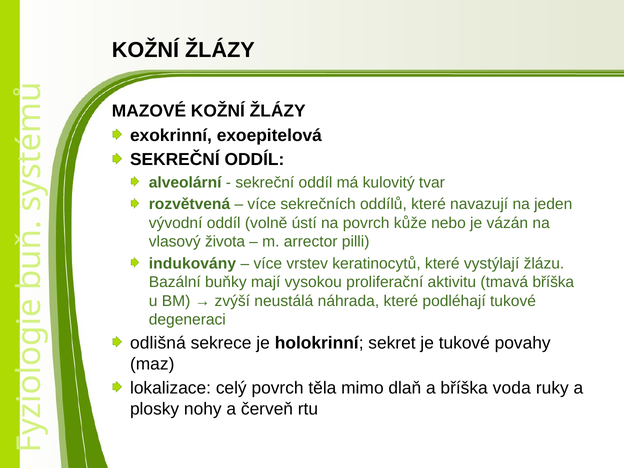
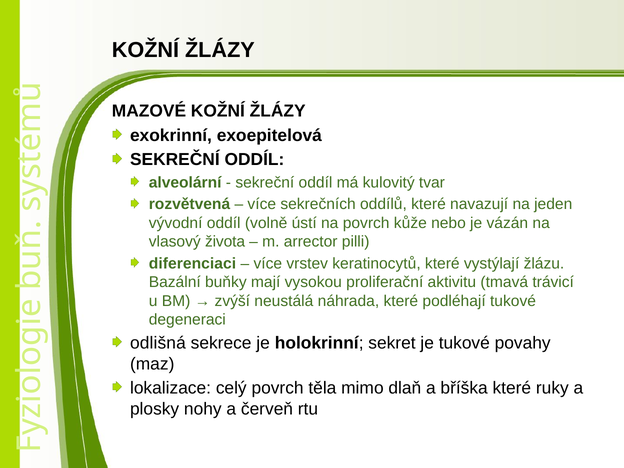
indukovány: indukovány -> diferenciaci (192, 264)
tmavá bříška: bříška -> trávicí (553, 282)
bříška voda: voda -> které (512, 388)
